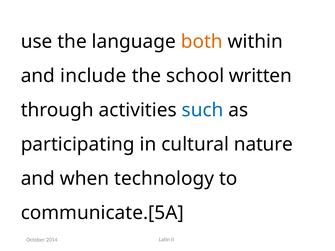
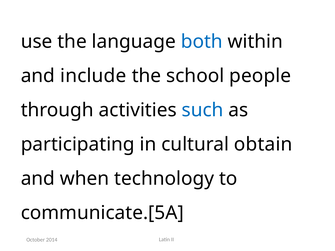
both colour: orange -> blue (202, 42)
written: written -> people (260, 76)
nature: nature -> obtain (263, 144)
